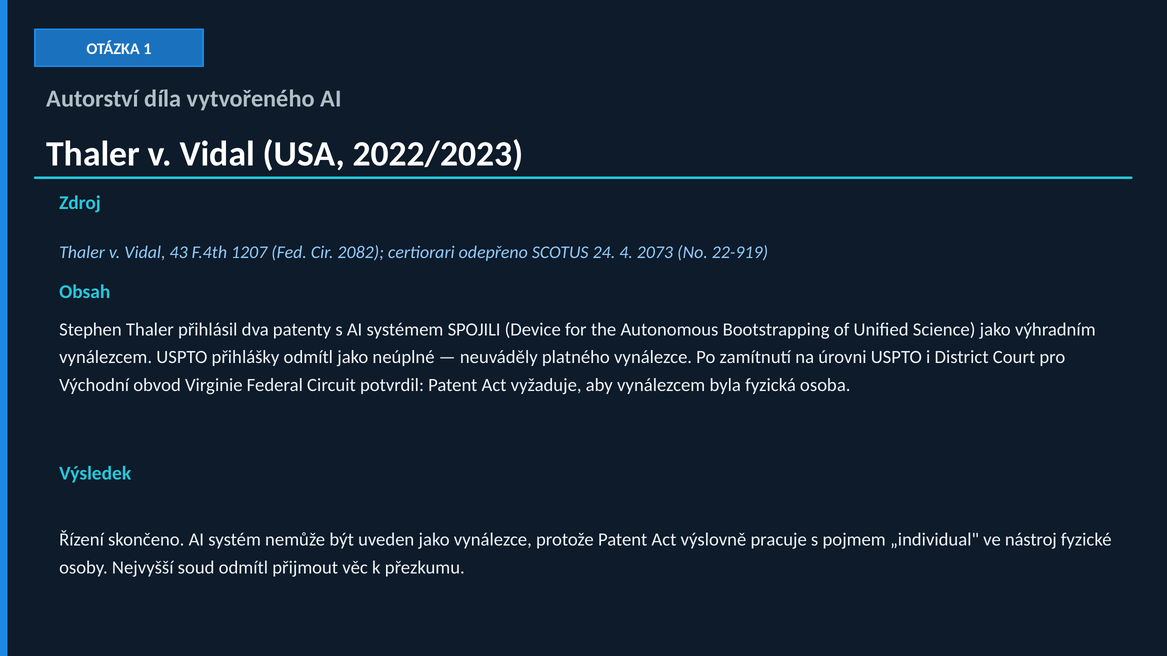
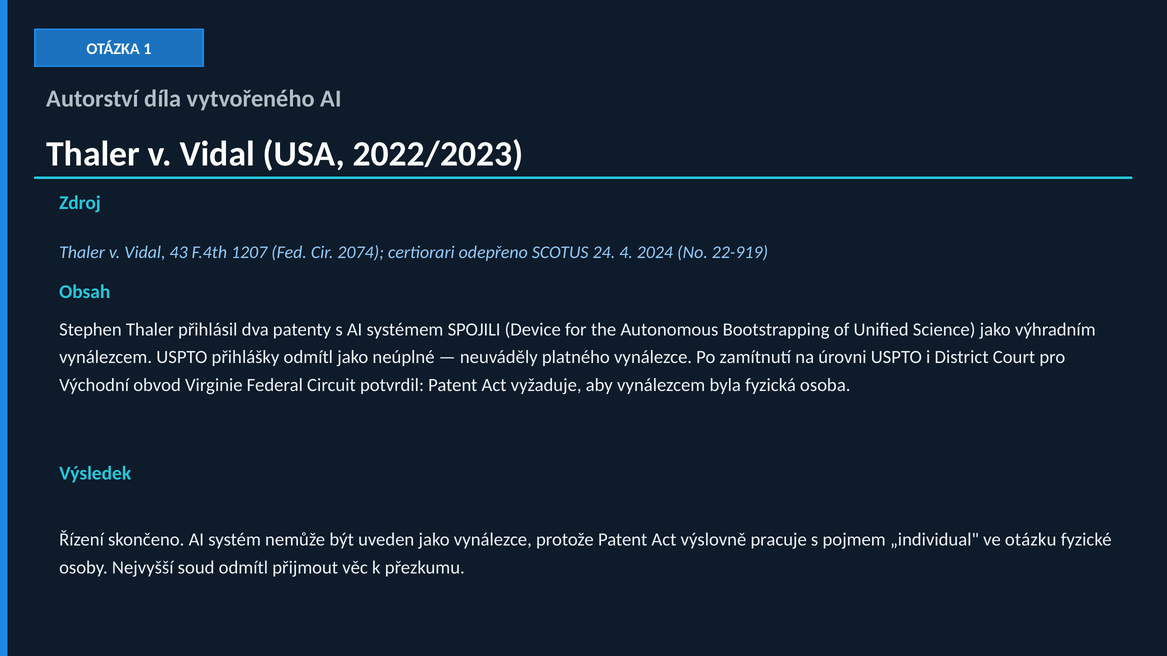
2082: 2082 -> 2074 (361, 253)
2073: 2073 -> 2024 (655, 253)
nástroj: nástroj -> otázku (1031, 540)
